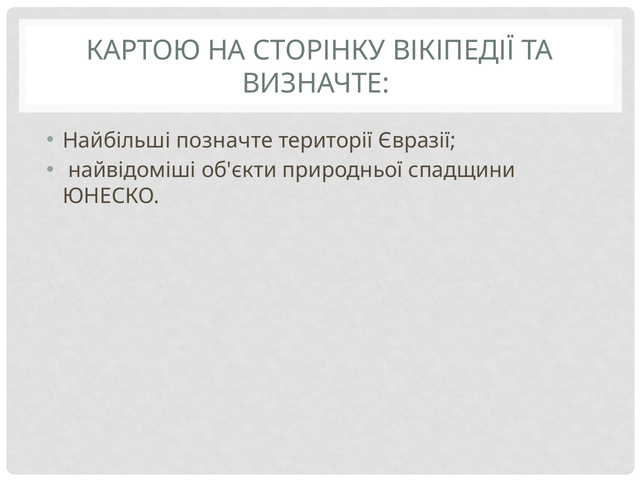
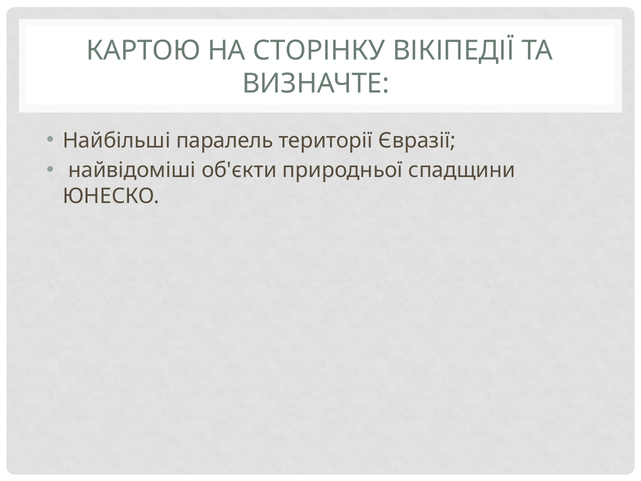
позначте: позначте -> паралель (225, 140)
